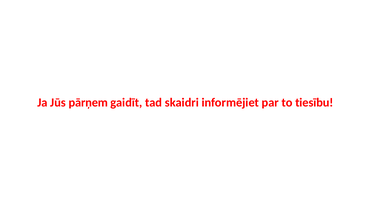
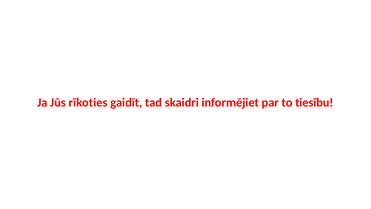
pārņem: pārņem -> rīkoties (88, 103)
